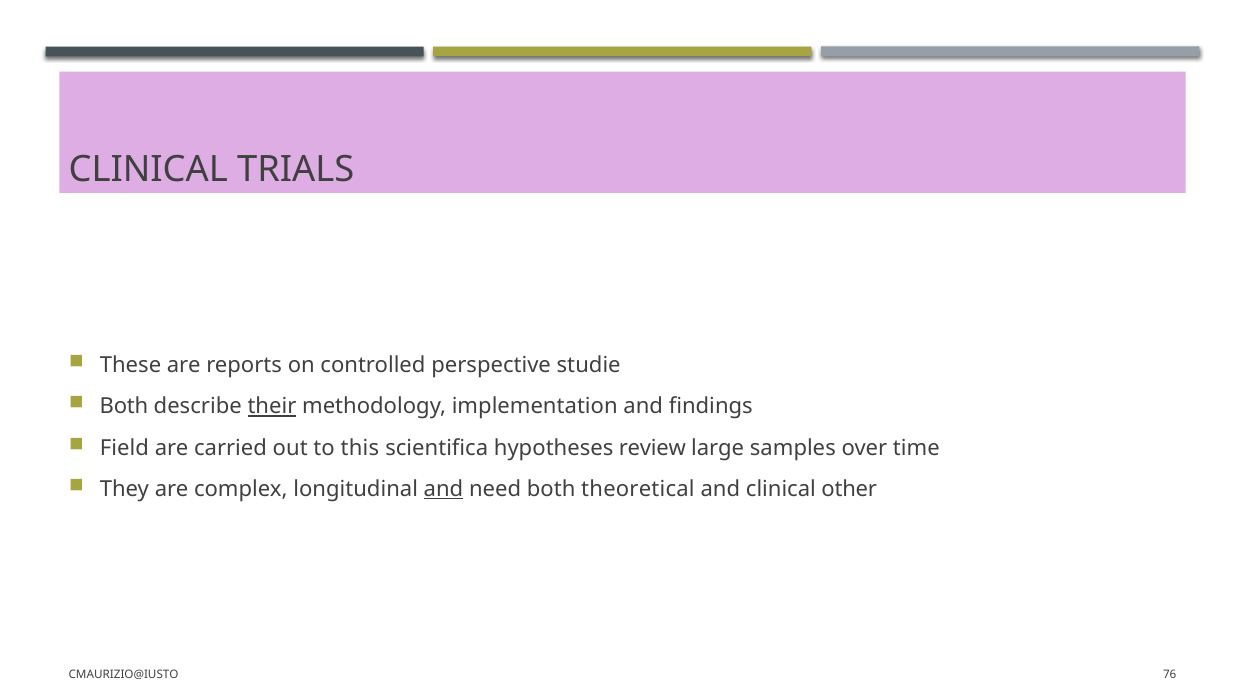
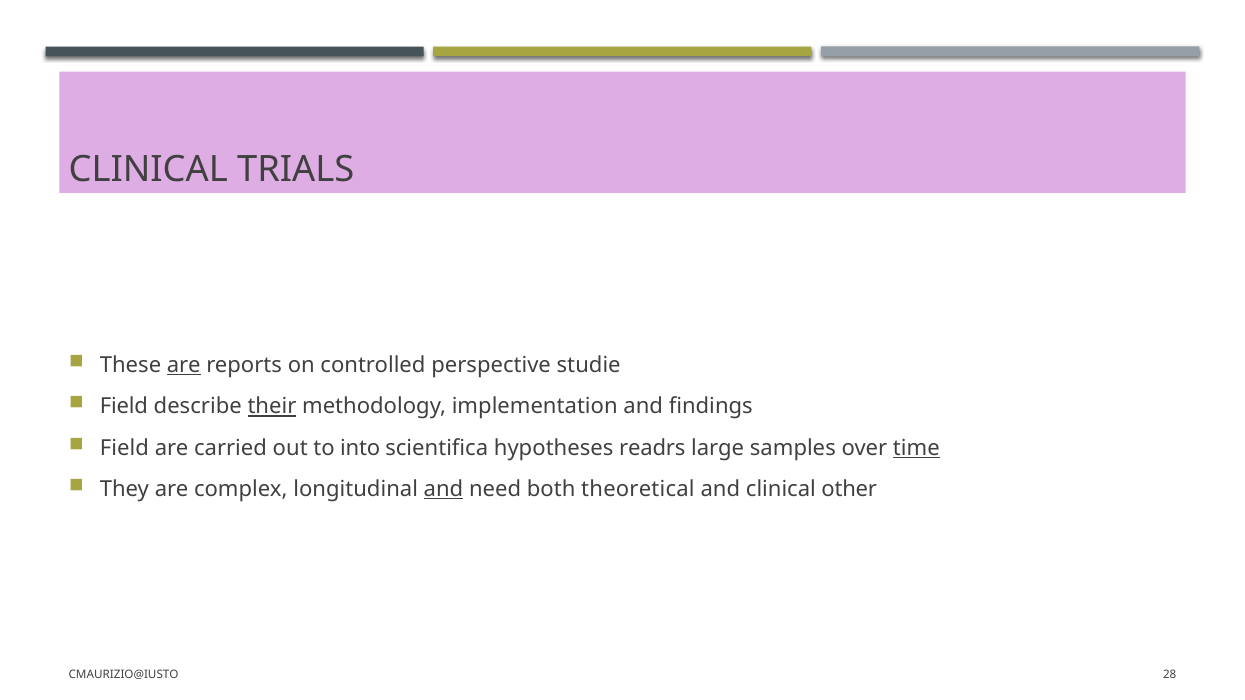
are underline: none -> present (184, 365)
Both: Both -> Field (124, 407)
this: this -> into (360, 448)
review: review -> readrs (652, 448)
time underline: none -> present (916, 448)
76: 76 -> 28 (1170, 674)
